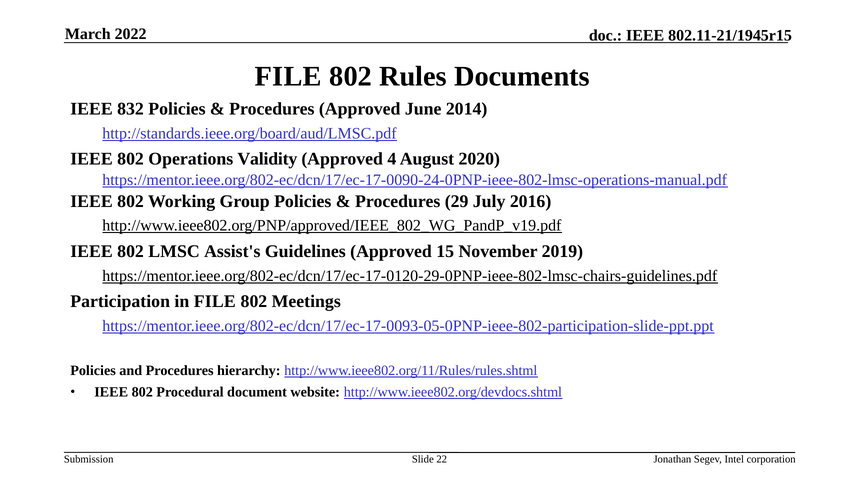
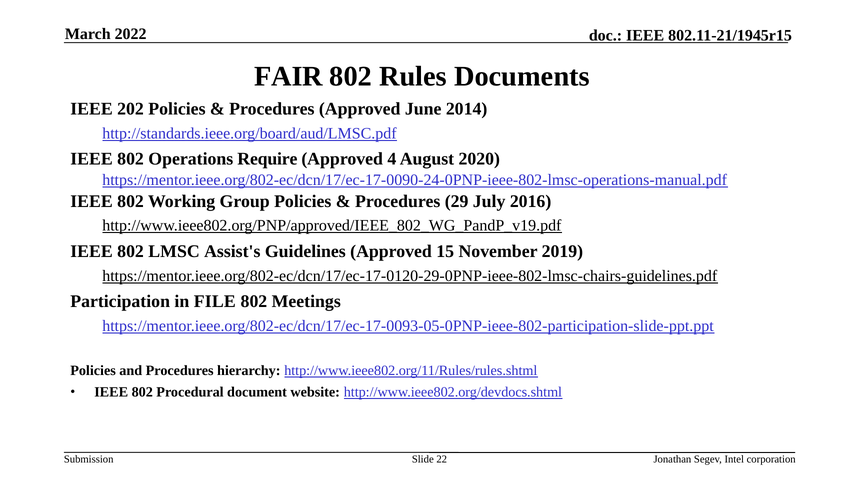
FILE: FILE -> FAIR (289, 77)
832: 832 -> 202 (131, 109)
Validity: Validity -> Require (267, 159)
